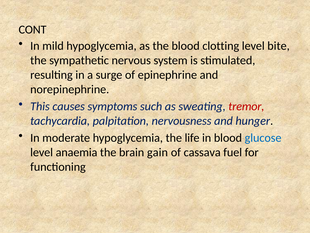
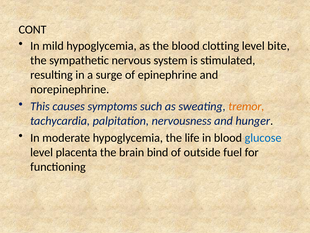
tremor colour: red -> orange (246, 106)
anaemia: anaemia -> placenta (77, 152)
gain: gain -> bind (158, 152)
cassava: cassava -> outside (202, 152)
